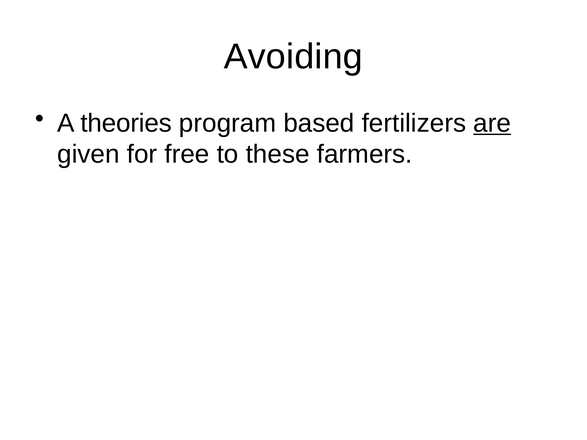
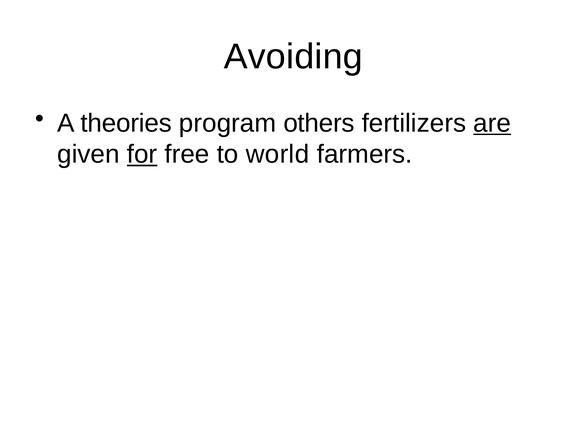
based: based -> others (319, 123)
for underline: none -> present (142, 154)
these: these -> world (278, 154)
